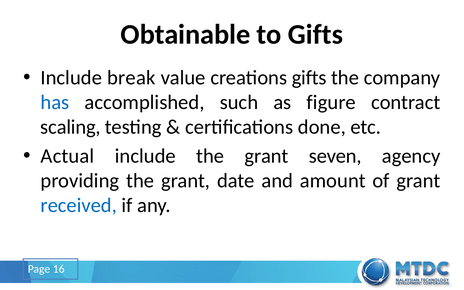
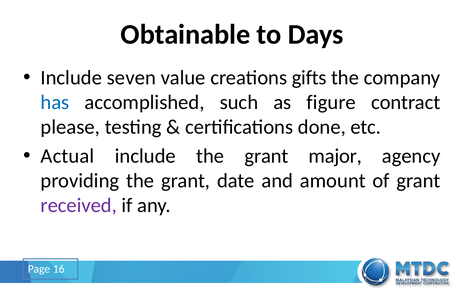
to Gifts: Gifts -> Days (316, 35)
break: break -> seven (131, 78)
scaling: scaling -> please (70, 127)
seven: seven -> major (335, 156)
received colour: blue -> purple (79, 206)
